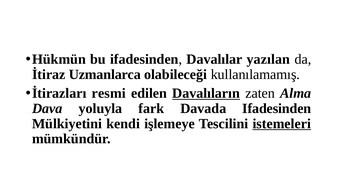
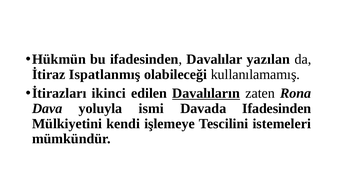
Uzmanlarca: Uzmanlarca -> Ispatlanmış (105, 74)
resmi: resmi -> ikinci (109, 93)
Alma: Alma -> Rona (296, 93)
fark: fark -> ismi (151, 108)
istemeleri underline: present -> none (282, 123)
